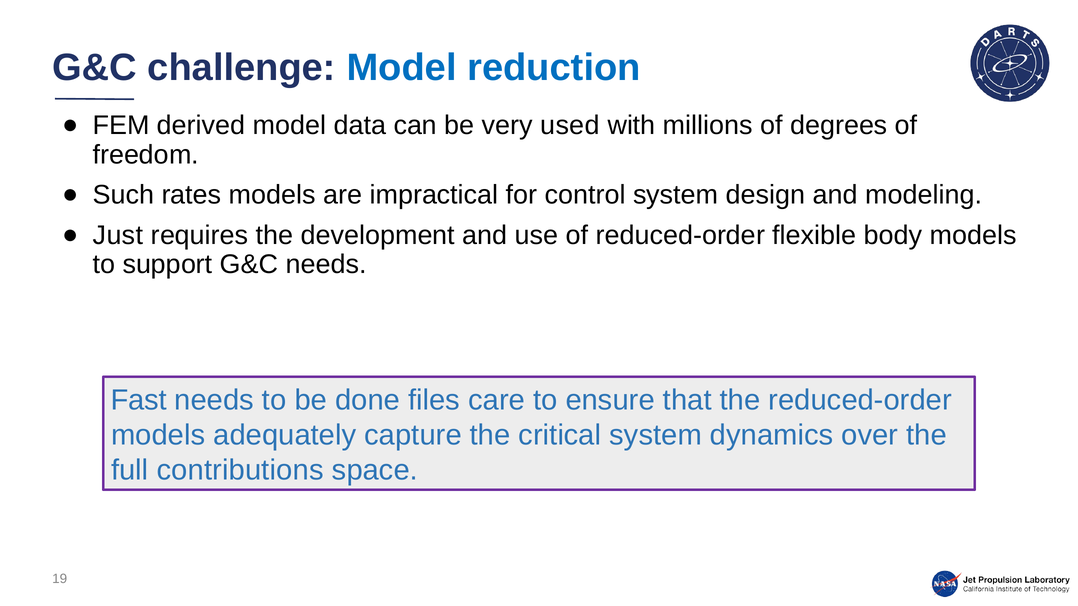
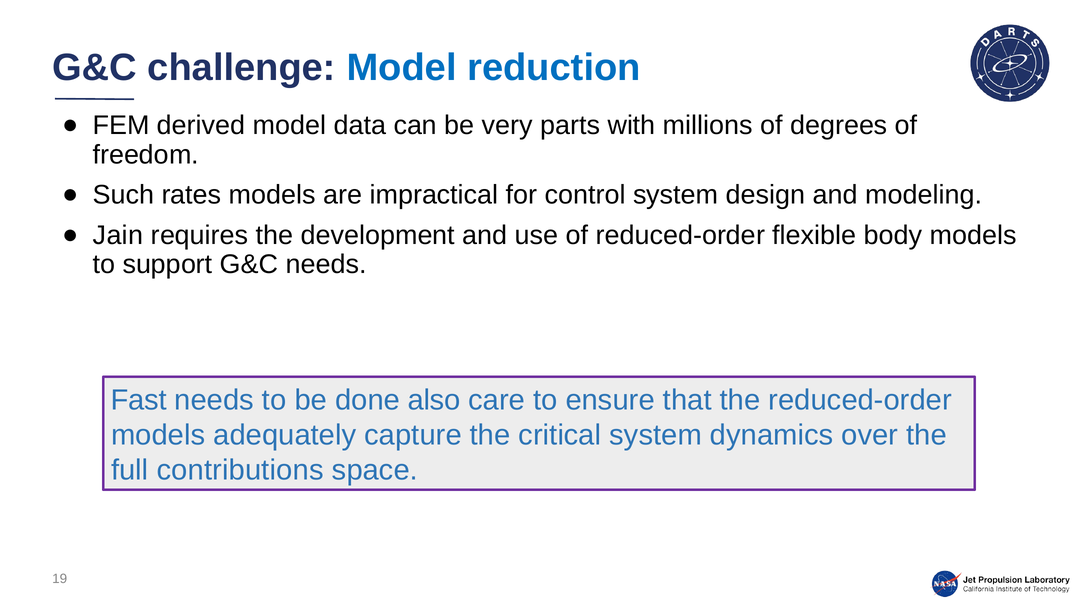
used: used -> parts (570, 126)
Just: Just -> Jain (118, 235)
files: files -> also (434, 401)
